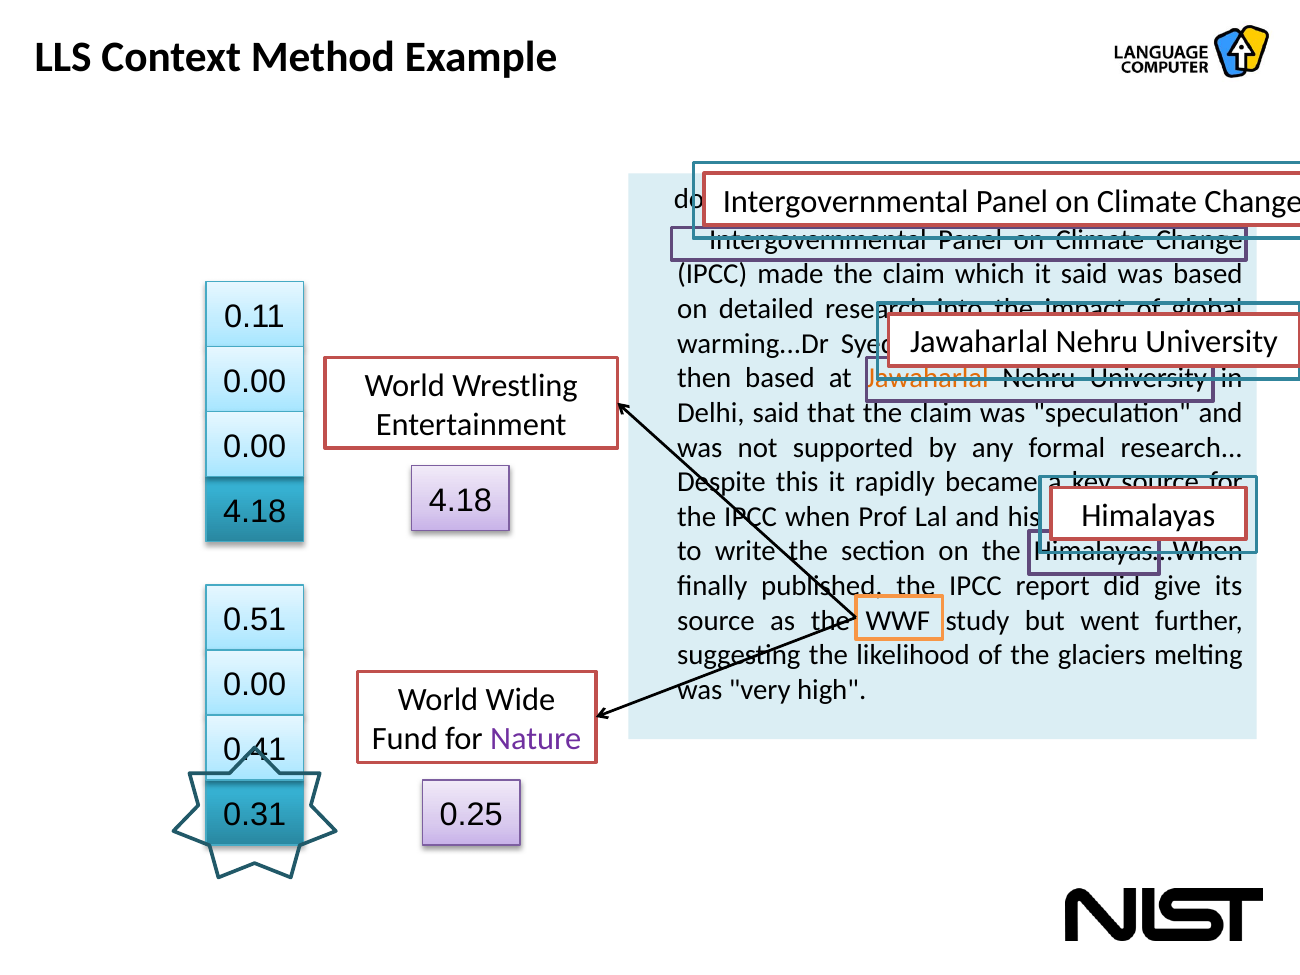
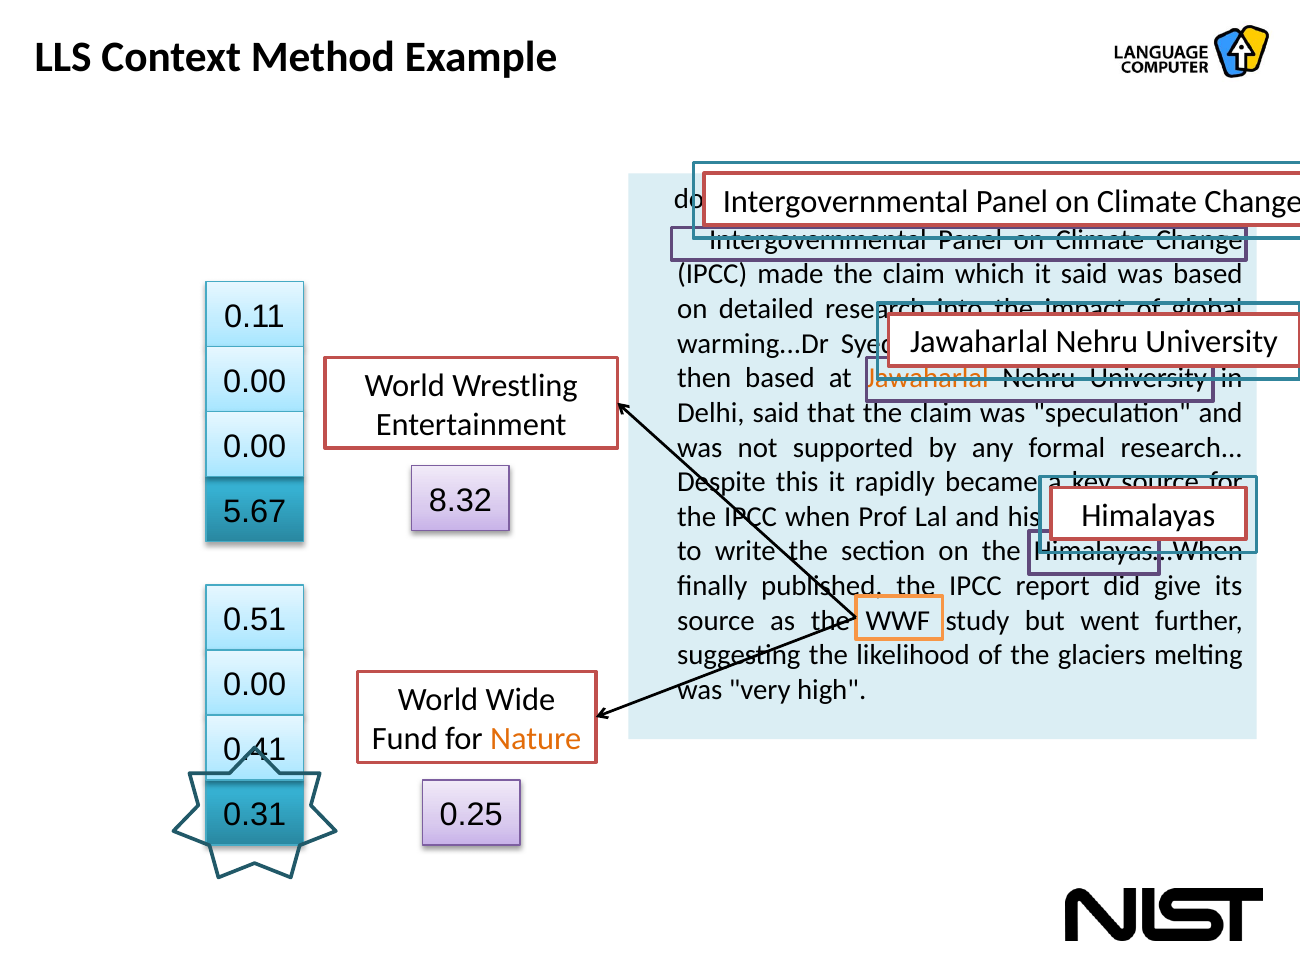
4.18: 4.18 -> 8.32 (460, 501)
4.18: 4.18 -> 5.67 (255, 511)
Nature colour: purple -> orange (536, 739)
